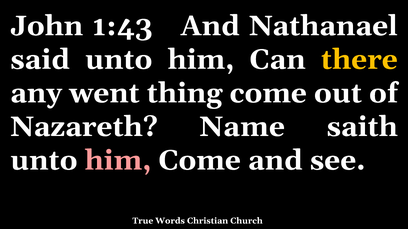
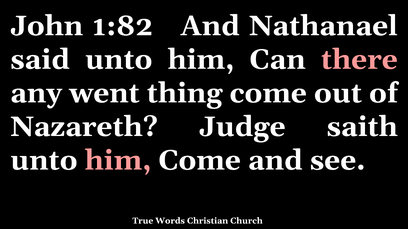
1:43: 1:43 -> 1:82 (123, 26)
there colour: yellow -> pink (359, 60)
Name: Name -> Judge (242, 127)
